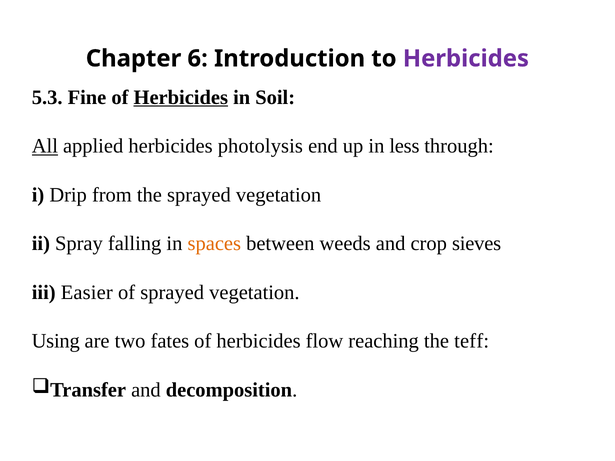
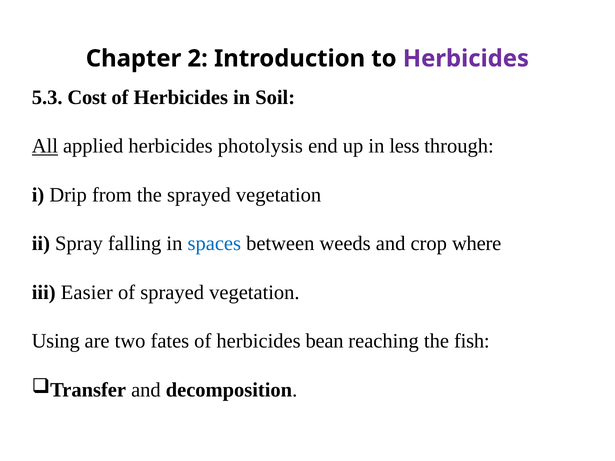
6: 6 -> 2 (198, 59)
Fine: Fine -> Cost (87, 97)
Herbicides underline: present -> none (181, 97)
spaces colour: orange -> blue (214, 244)
sieves: sieves -> where (477, 244)
flow: flow -> bean (325, 341)
teff: teff -> fish (472, 341)
